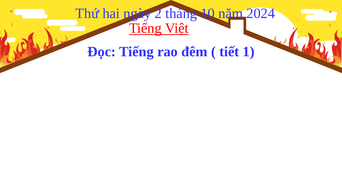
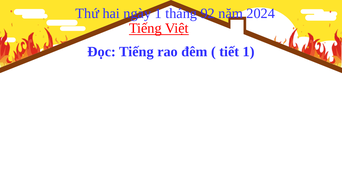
ngày 2: 2 -> 1 (158, 13)
10: 10 -> 92 (208, 13)
